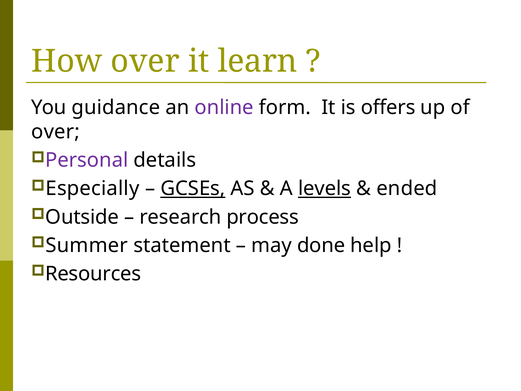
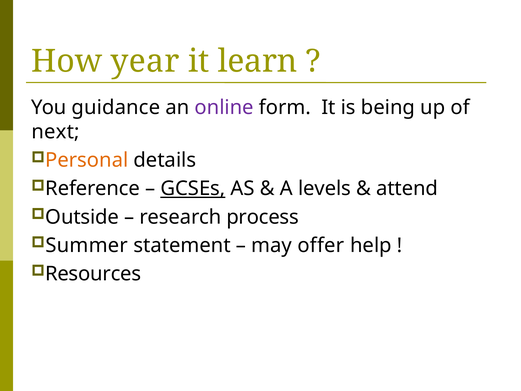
How over: over -> year (145, 61)
offers: offers -> being (388, 107)
over: over -> next (56, 132)
Personal colour: purple -> orange (87, 160)
Especially: Especially -> Reference (93, 188)
levels underline: present -> none (325, 188)
ended: ended -> attend (407, 188)
done: done -> offer (321, 245)
